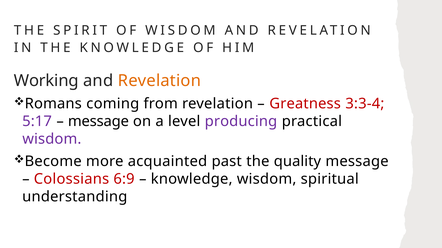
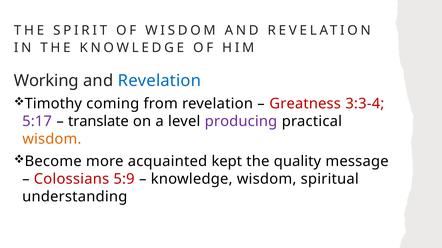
Revelation colour: orange -> blue (159, 81)
Romans: Romans -> Timothy (53, 104)
message: message -> translate (98, 122)
wisdom colour: purple -> orange (52, 139)
past: past -> kept (227, 162)
6:9: 6:9 -> 5:9 (124, 179)
